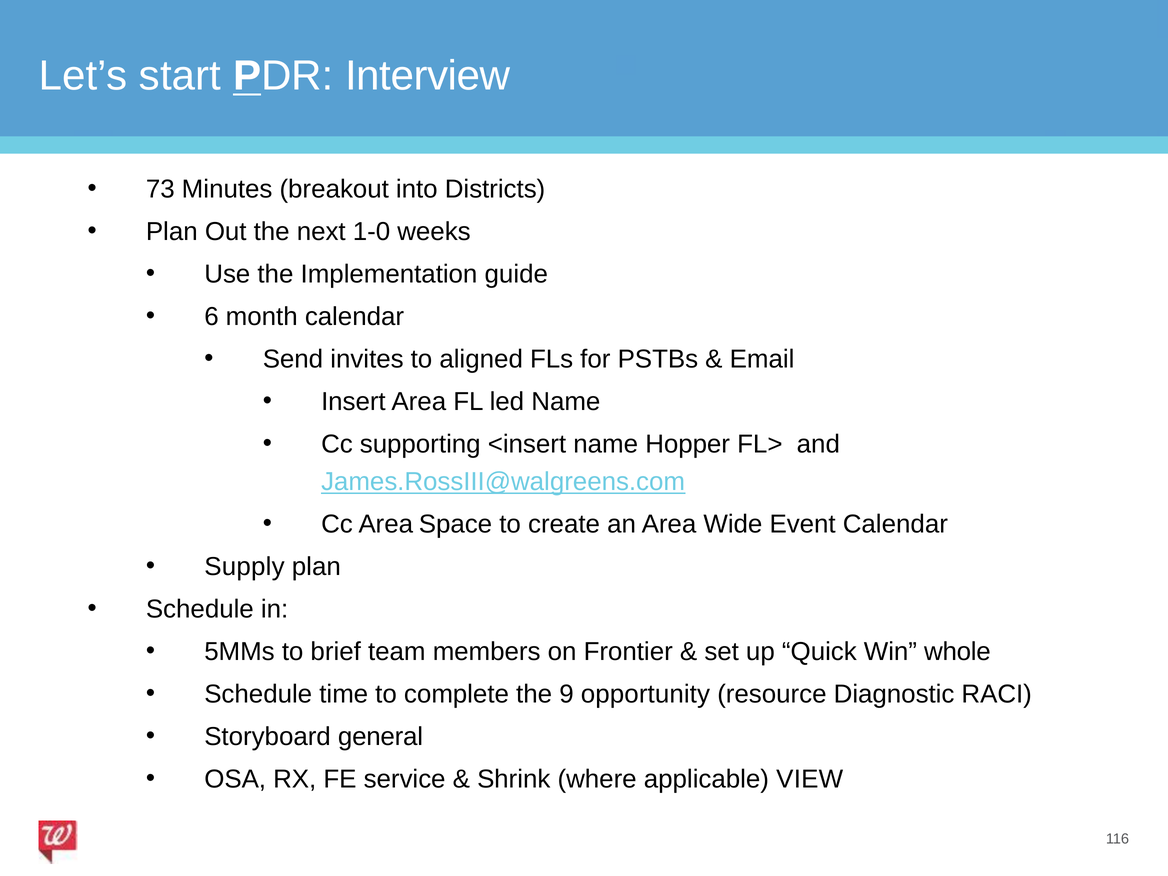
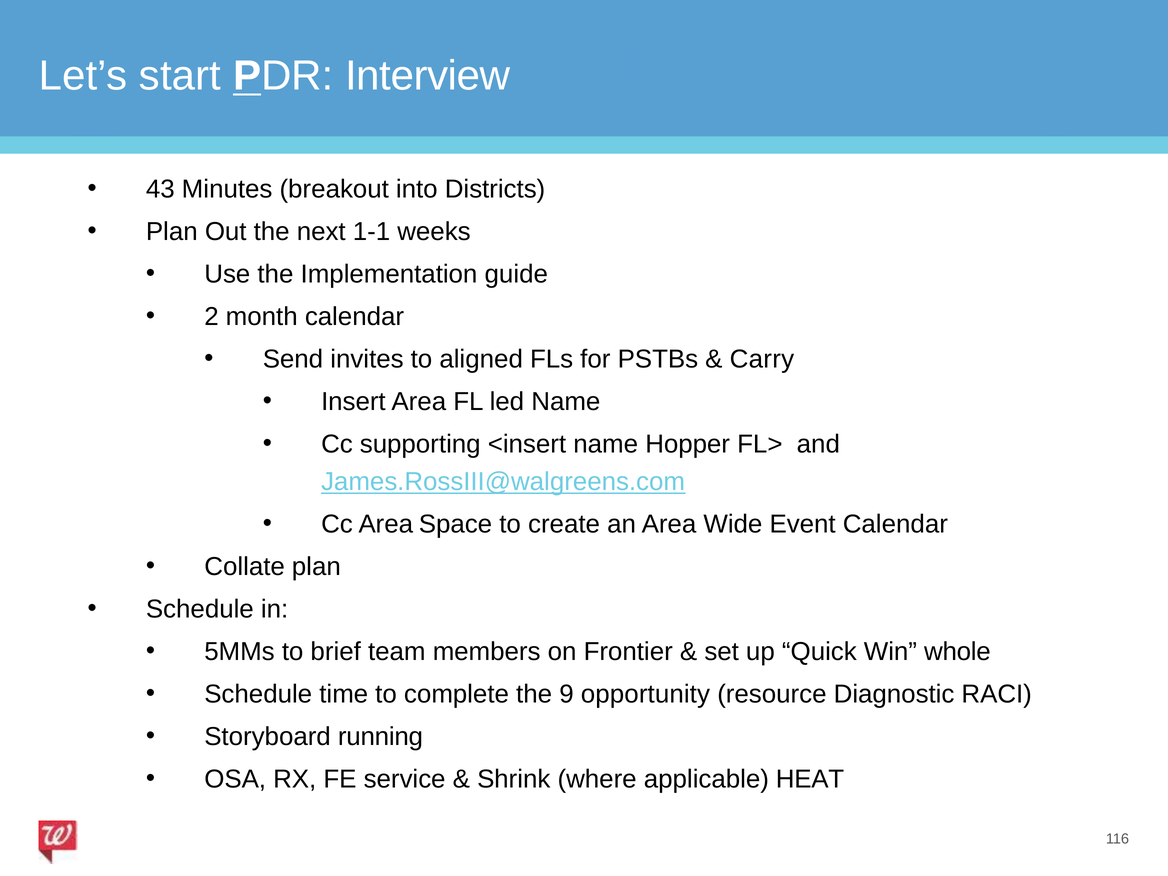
73: 73 -> 43 (160, 189)
1-0: 1-0 -> 1-1 (371, 232)
6: 6 -> 2 (212, 317)
Email: Email -> Carry (762, 359)
Supply: Supply -> Collate (245, 567)
general: general -> running (380, 737)
VIEW: VIEW -> HEAT (810, 779)
